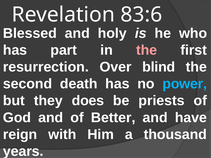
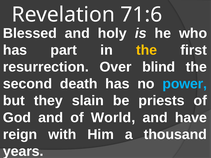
83:6: 83:6 -> 71:6 (141, 15)
the colour: pink -> yellow (147, 50)
does: does -> slain (88, 101)
Better: Better -> World (113, 118)
